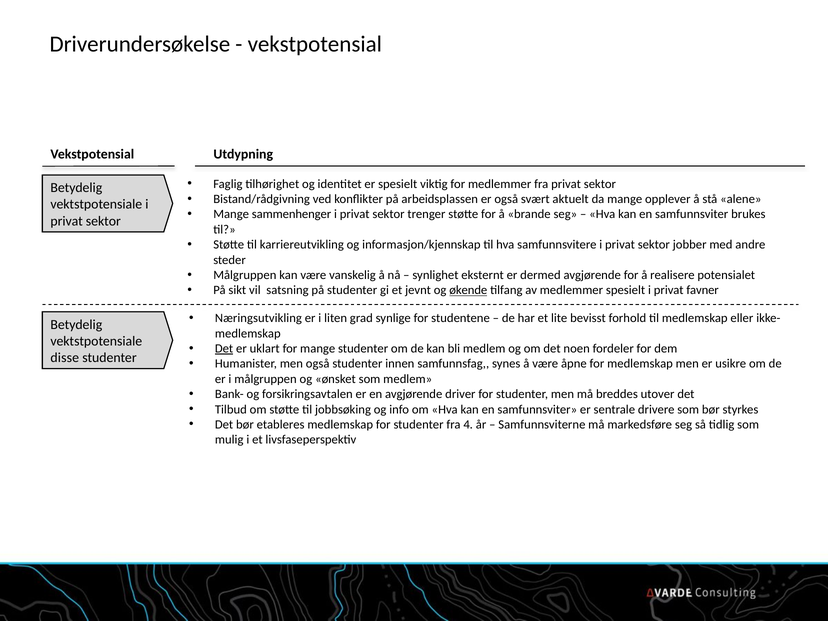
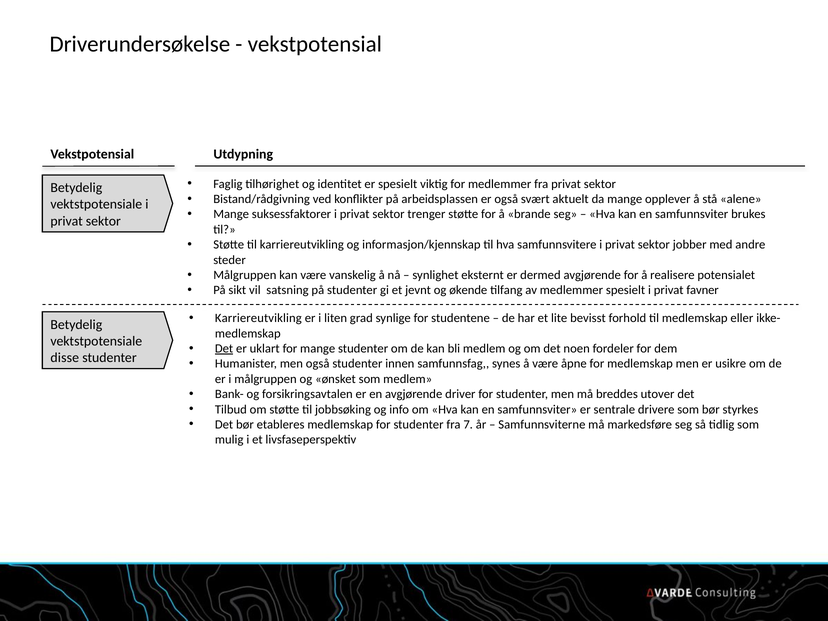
sammenhenger: sammenhenger -> suksessfaktorer (292, 214)
økende underline: present -> none (468, 290)
Næringsutvikling: Næringsutvikling -> Karriereutvikling (258, 318)
4: 4 -> 7 (468, 425)
